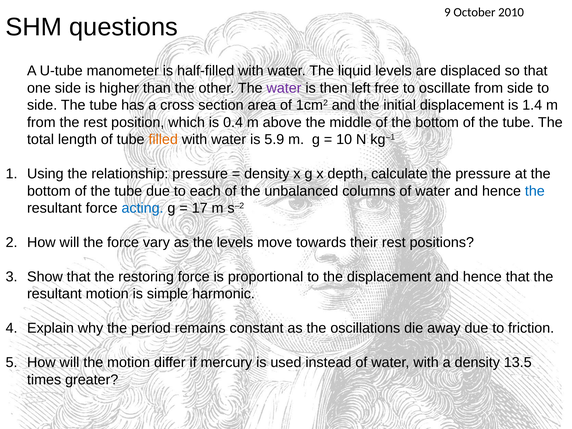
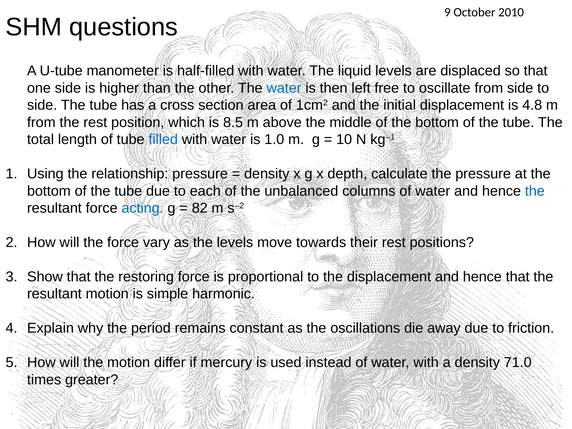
water colour: purple -> blue (284, 88)
1.4: 1.4 -> 4.8 (532, 105)
0.4: 0.4 -> 8.5 (233, 122)
filled colour: orange -> blue (163, 139)
5.9: 5.9 -> 1.0 (274, 139)
17: 17 -> 82 (200, 208)
13.5: 13.5 -> 71.0 (518, 363)
